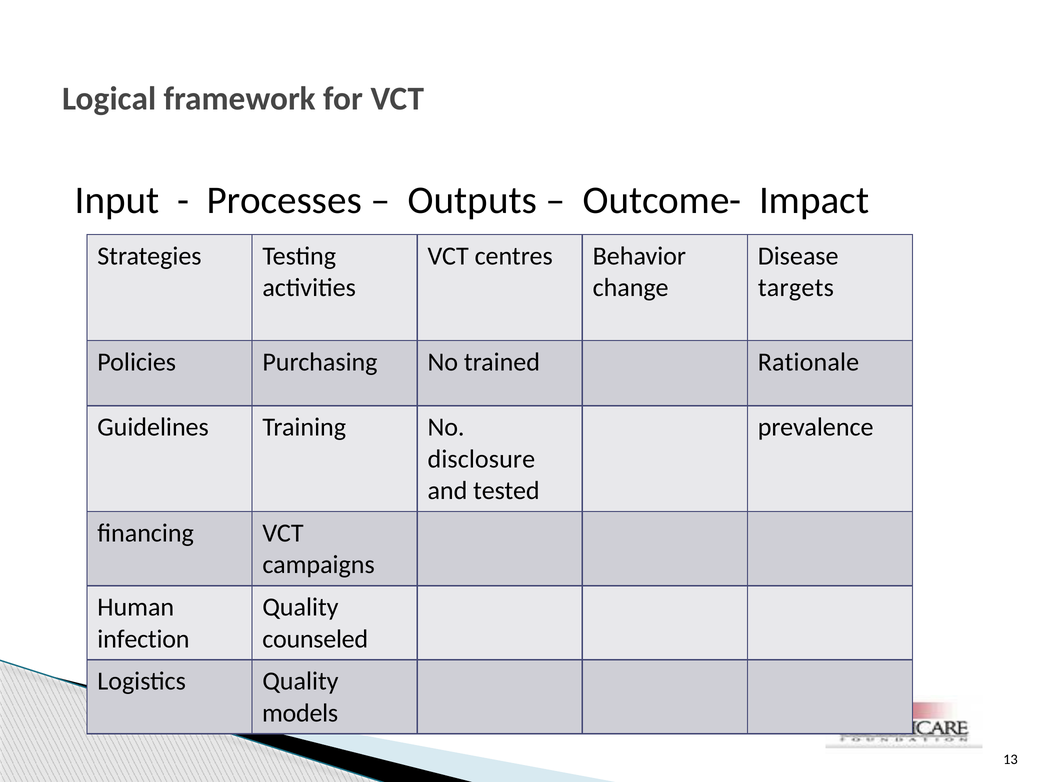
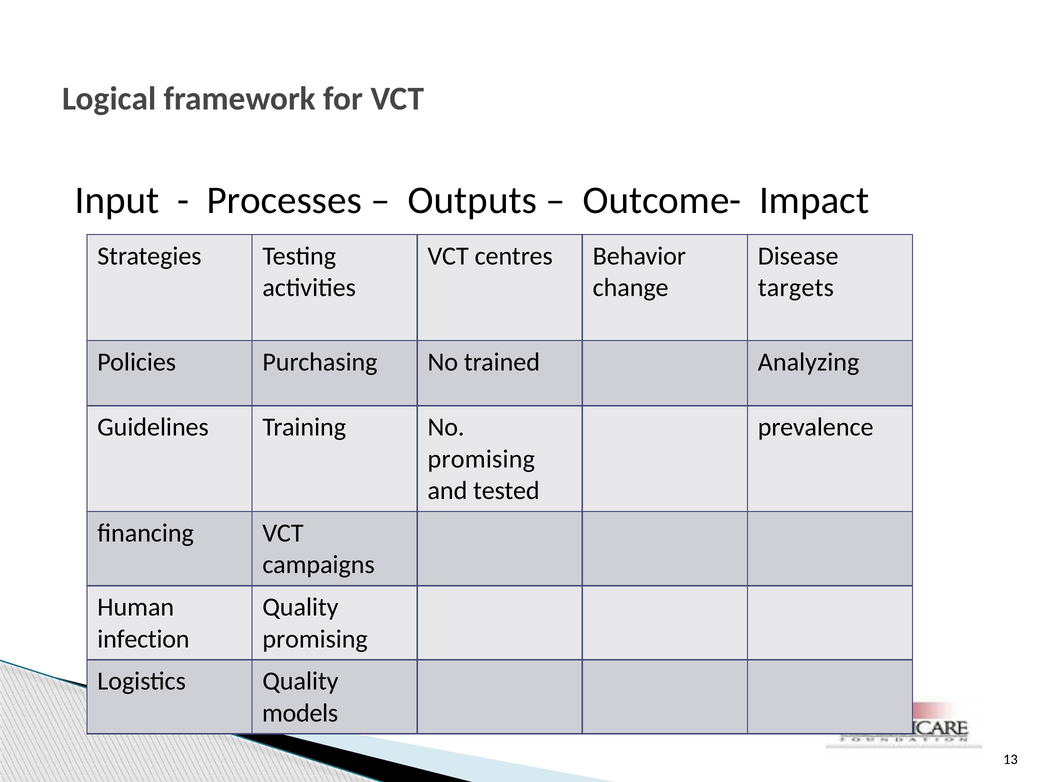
Rationale: Rationale -> Analyzing (809, 362)
disclosure: disclosure -> promising (481, 459)
counseled: counseled -> promising (315, 639)
